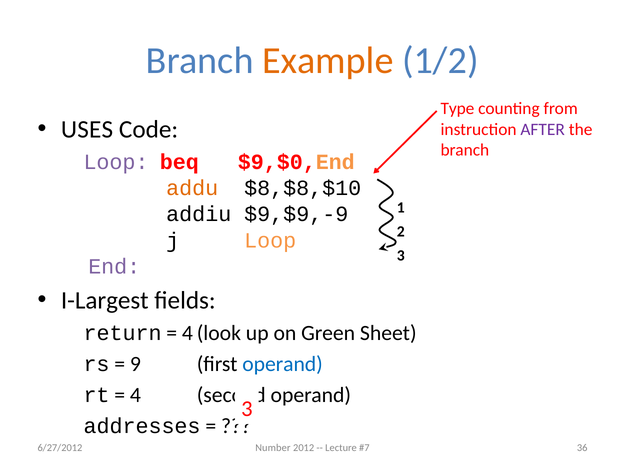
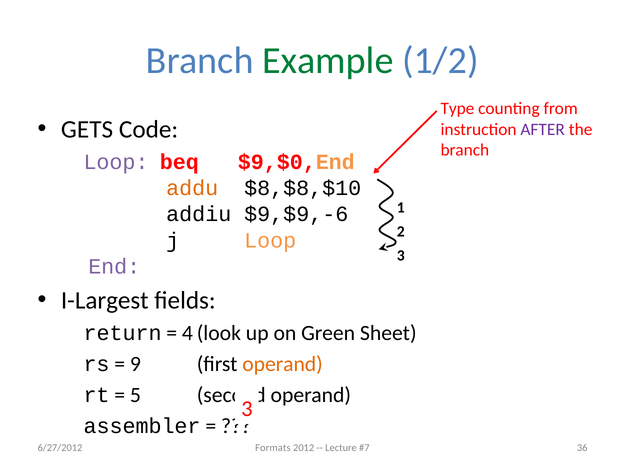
Example colour: orange -> green (328, 61)
USES: USES -> GETS (87, 129)
$9,$9,-9: $9,$9,-9 -> $9,$9,-6 (296, 214)
operand colour: blue -> orange (283, 364)
4: 4 -> 5 (135, 395)
addresses: addresses -> assembler (142, 426)
Number: Number -> Formats (273, 448)
